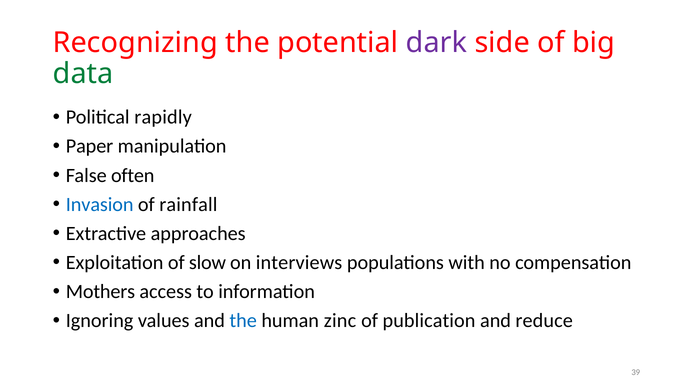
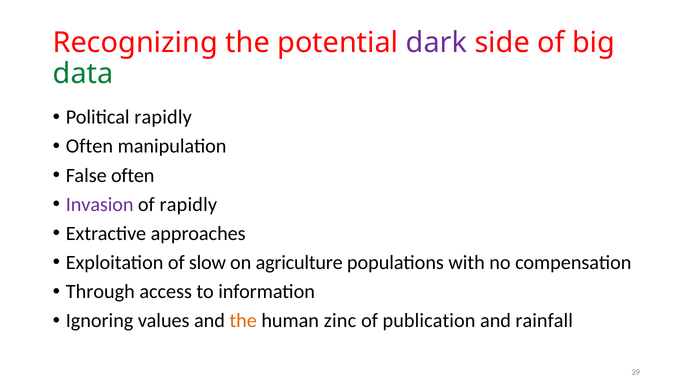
Paper: Paper -> Often (89, 146)
Invasion colour: blue -> purple (100, 204)
of rainfall: rainfall -> rapidly (188, 204)
interviews: interviews -> agriculture (299, 262)
Mothers: Mothers -> Through (100, 292)
the colour: blue -> orange (243, 321)
reduce: reduce -> rainfall (544, 321)
